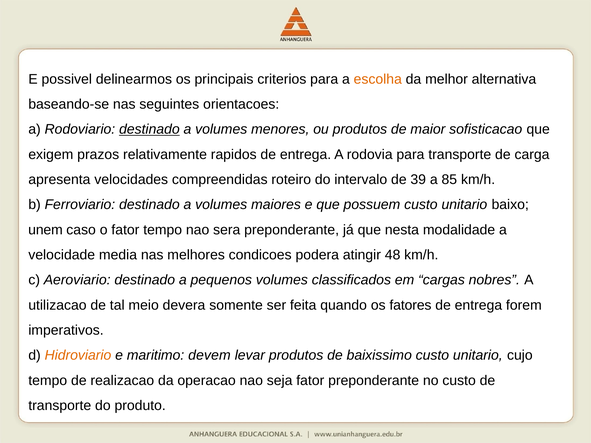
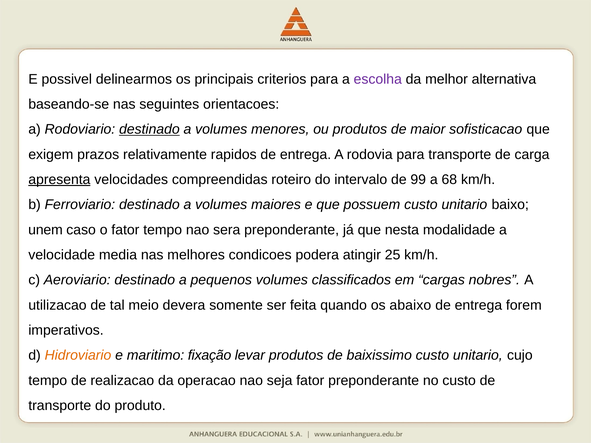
escolha colour: orange -> purple (378, 79)
apresenta underline: none -> present (59, 180)
39: 39 -> 99 (418, 180)
85: 85 -> 68 (449, 180)
48: 48 -> 25 (393, 255)
fatores: fatores -> abaixo (410, 305)
devem: devem -> fixação (210, 356)
